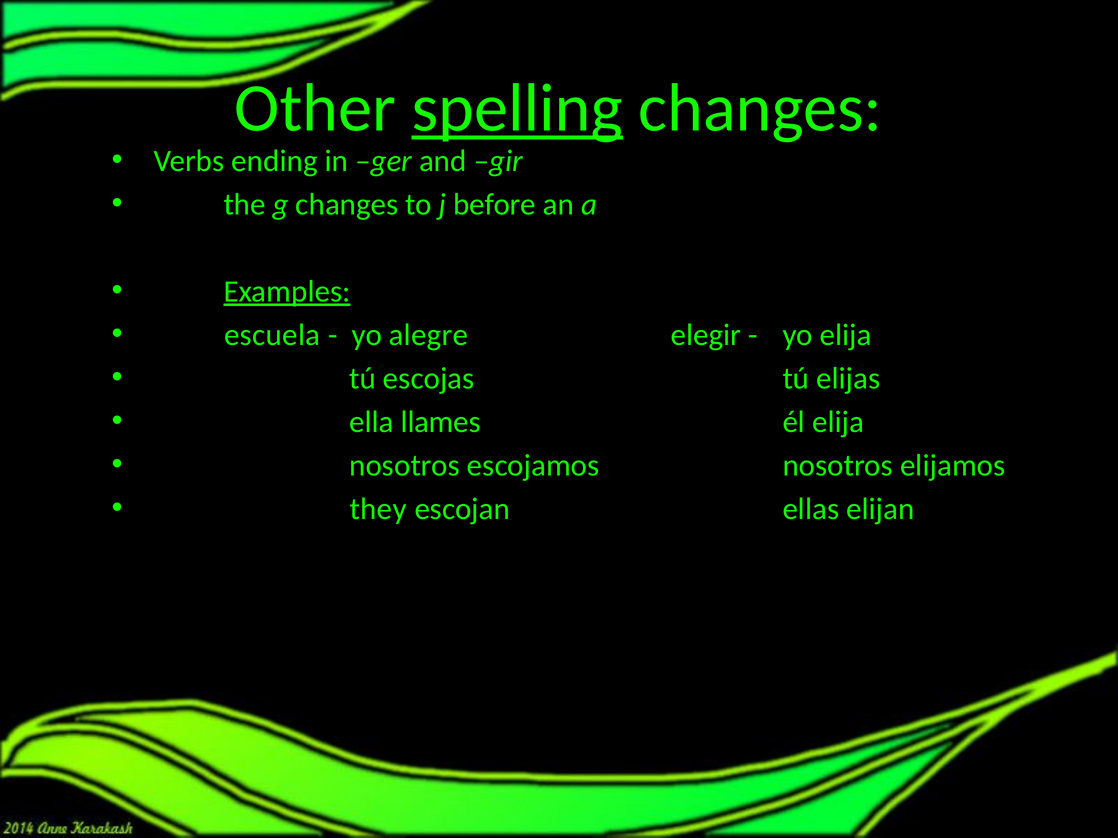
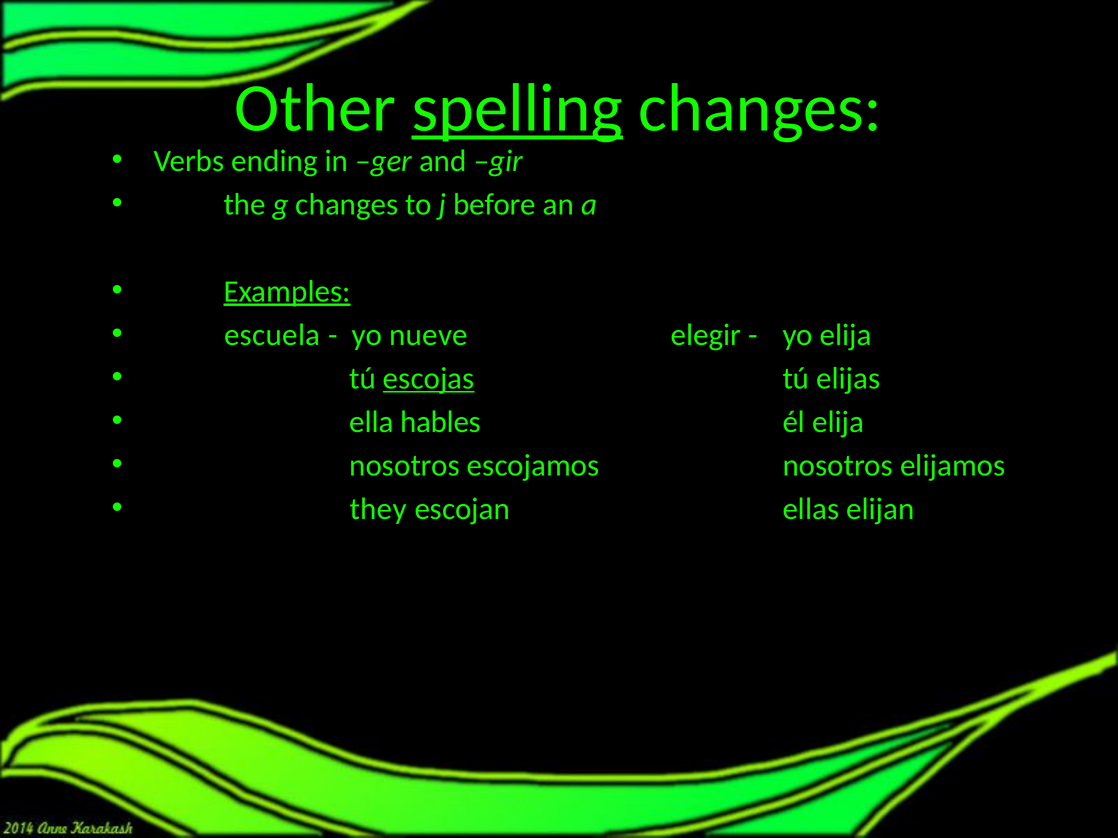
alegre: alegre -> nueve (428, 335)
escojas underline: none -> present (429, 379)
llames: llames -> hables (441, 422)
